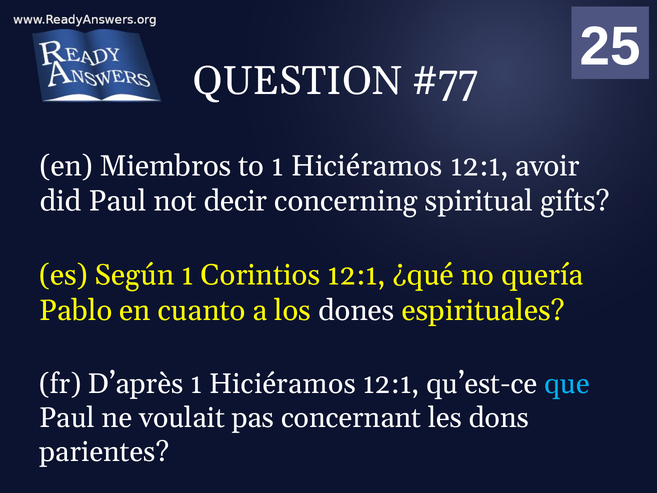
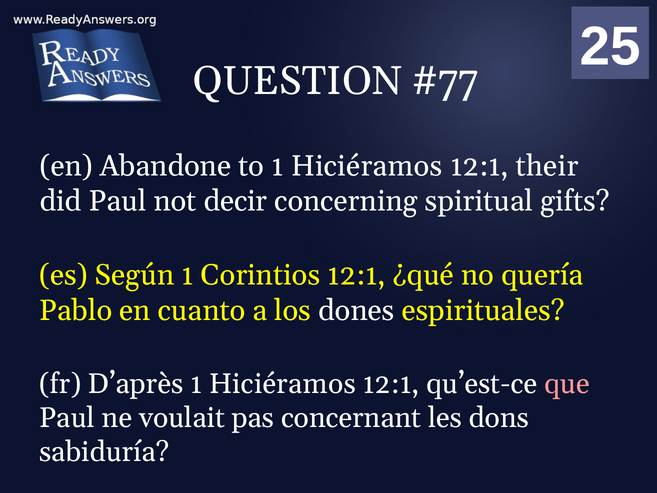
Miembros: Miembros -> Abandone (166, 166)
avoir: avoir -> their (547, 166)
que colour: light blue -> pink (567, 384)
parientes: parientes -> sabiduría (104, 451)
